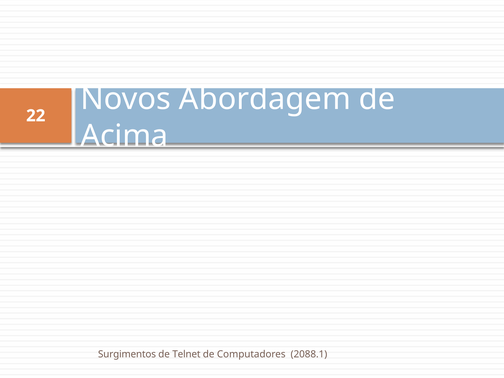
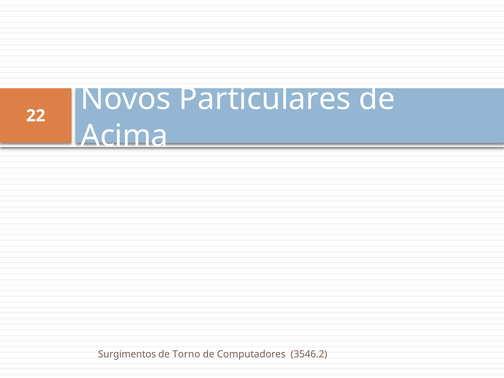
Abordagem: Abordagem -> Particulares (265, 99)
Telnet: Telnet -> Torno (186, 354)
2088.1: 2088.1 -> 3546.2 (309, 354)
